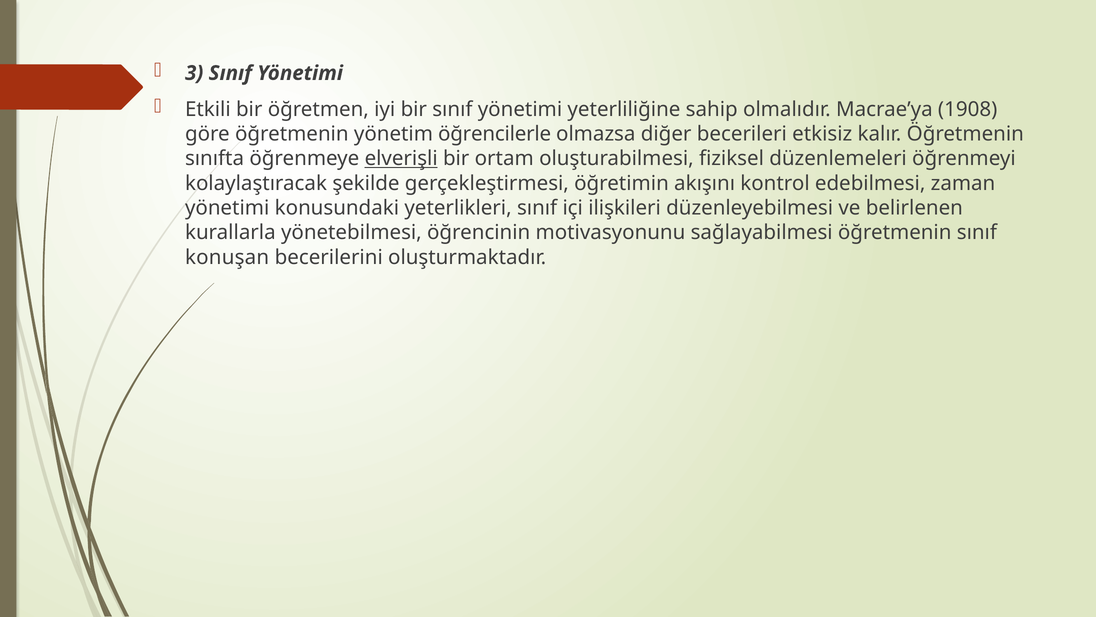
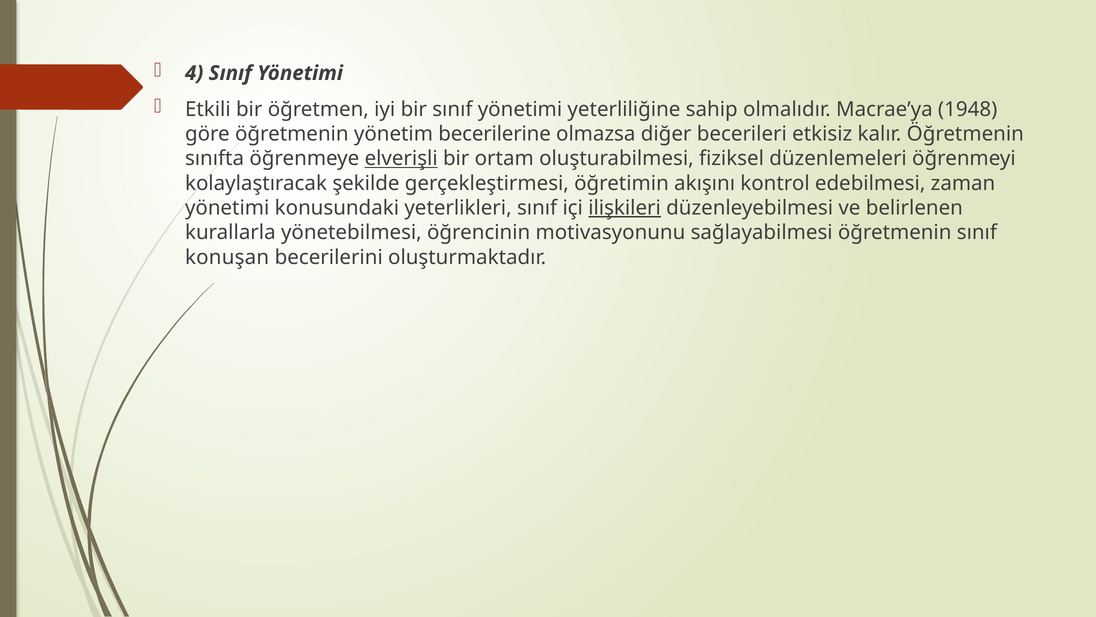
3: 3 -> 4 (194, 73)
1908: 1908 -> 1948 (968, 109)
öğrencilerle: öğrencilerle -> becerilerine (495, 134)
ilişkileri underline: none -> present (625, 208)
